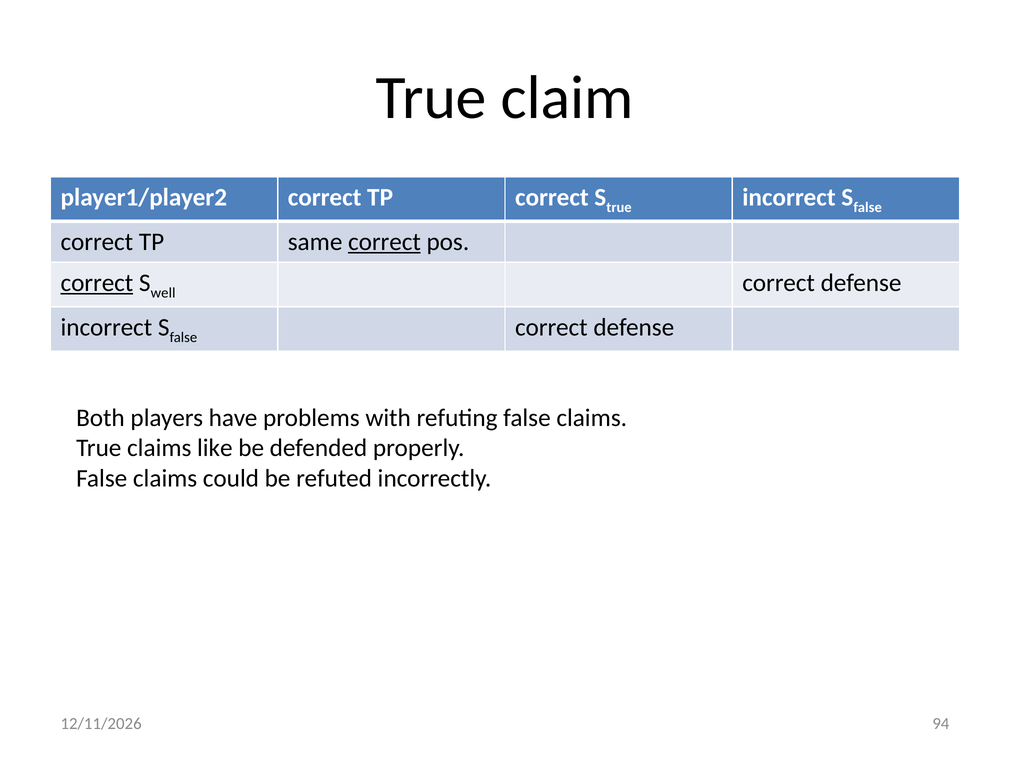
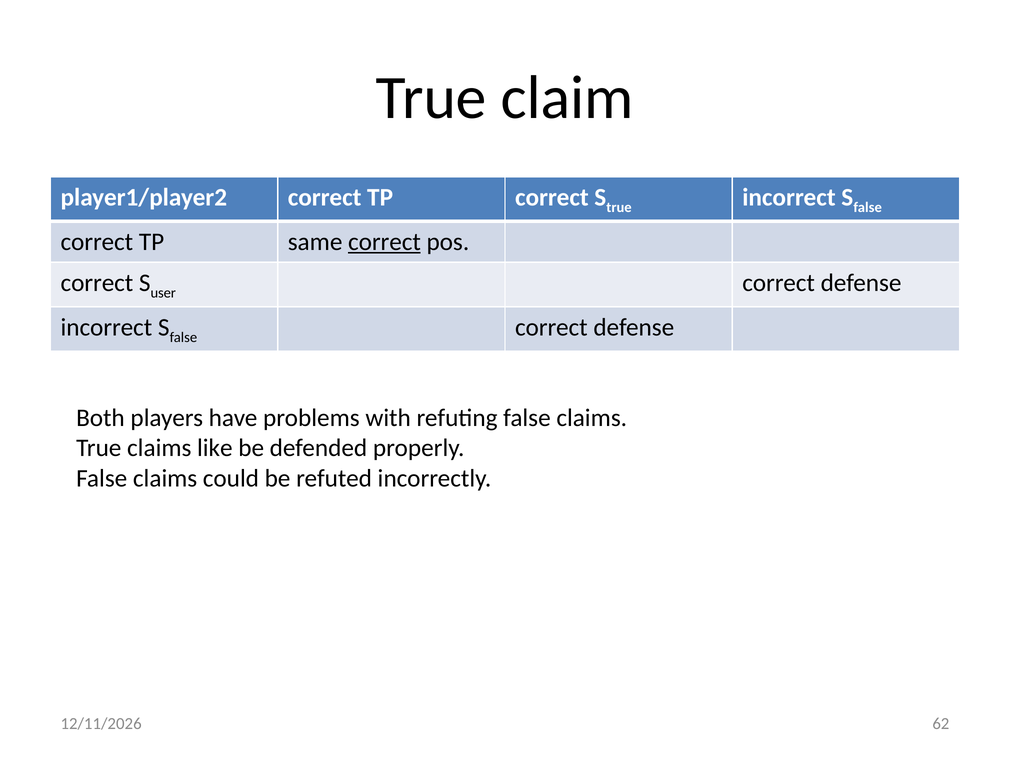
correct underline: present -> none (97, 283)
well: well -> user (163, 293)
94: 94 -> 62 (941, 723)
